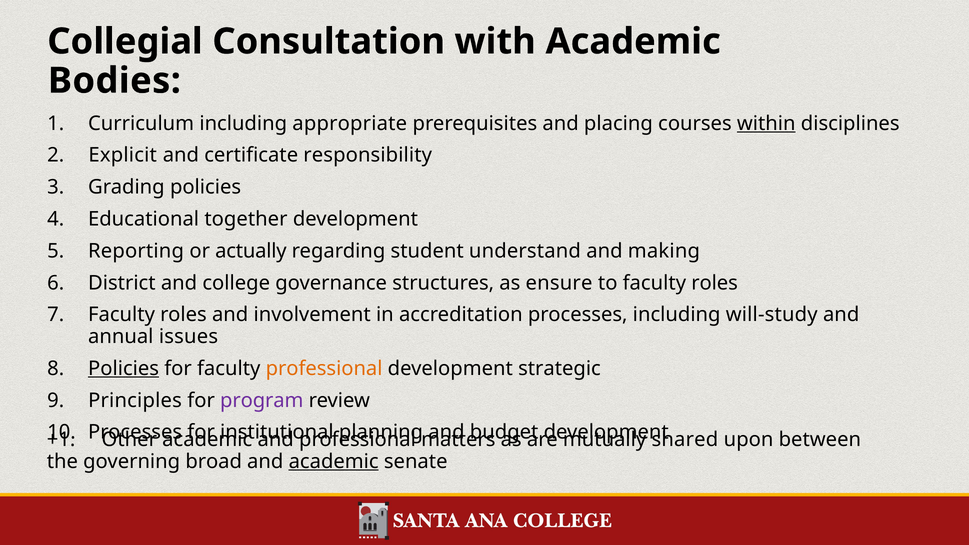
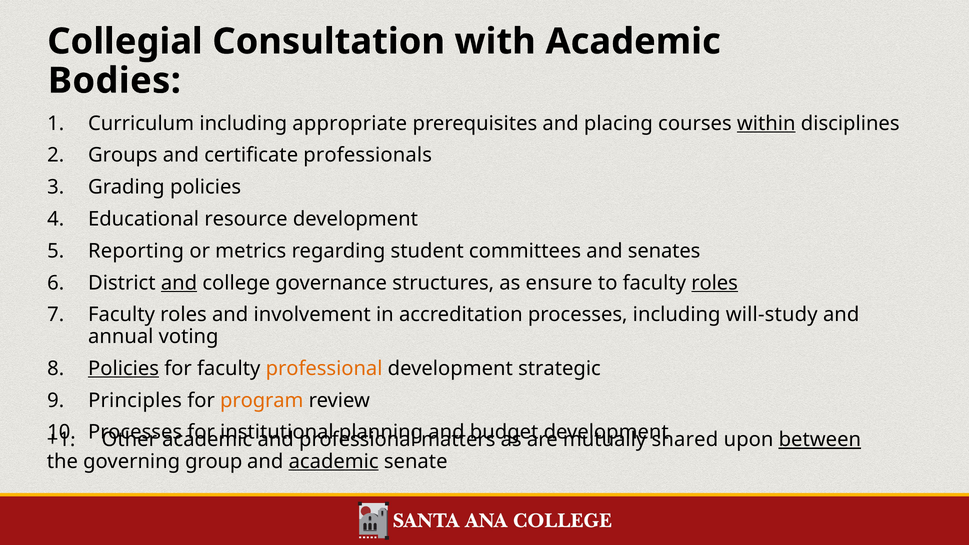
Explicit: Explicit -> Groups (123, 155)
responsibility: responsibility -> professionals (368, 155)
together: together -> resource (246, 219)
actually: actually -> metrics (251, 251)
understand: understand -> committees (525, 251)
making: making -> senates (664, 251)
and underline: none -> present (179, 283)
roles underline: none -> present (715, 283)
issues: issues -> voting (189, 337)
program colour: purple -> orange (262, 400)
between underline: none -> present (820, 440)
broad: broad -> group (214, 461)
